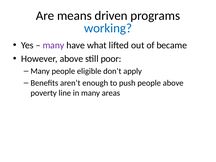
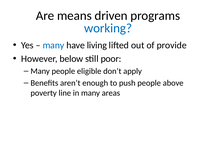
many colour: purple -> blue (53, 45)
what: what -> living (97, 45)
became: became -> provide (172, 45)
However above: above -> below (71, 59)
